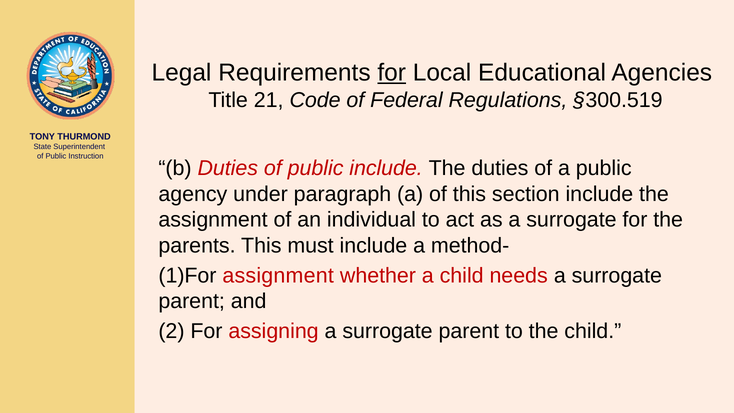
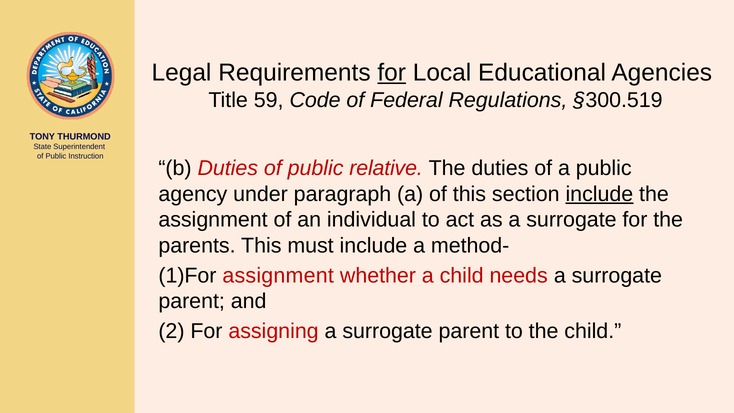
21: 21 -> 59 (269, 100)
public include: include -> relative (386, 168)
include underline: none -> present (599, 194)
